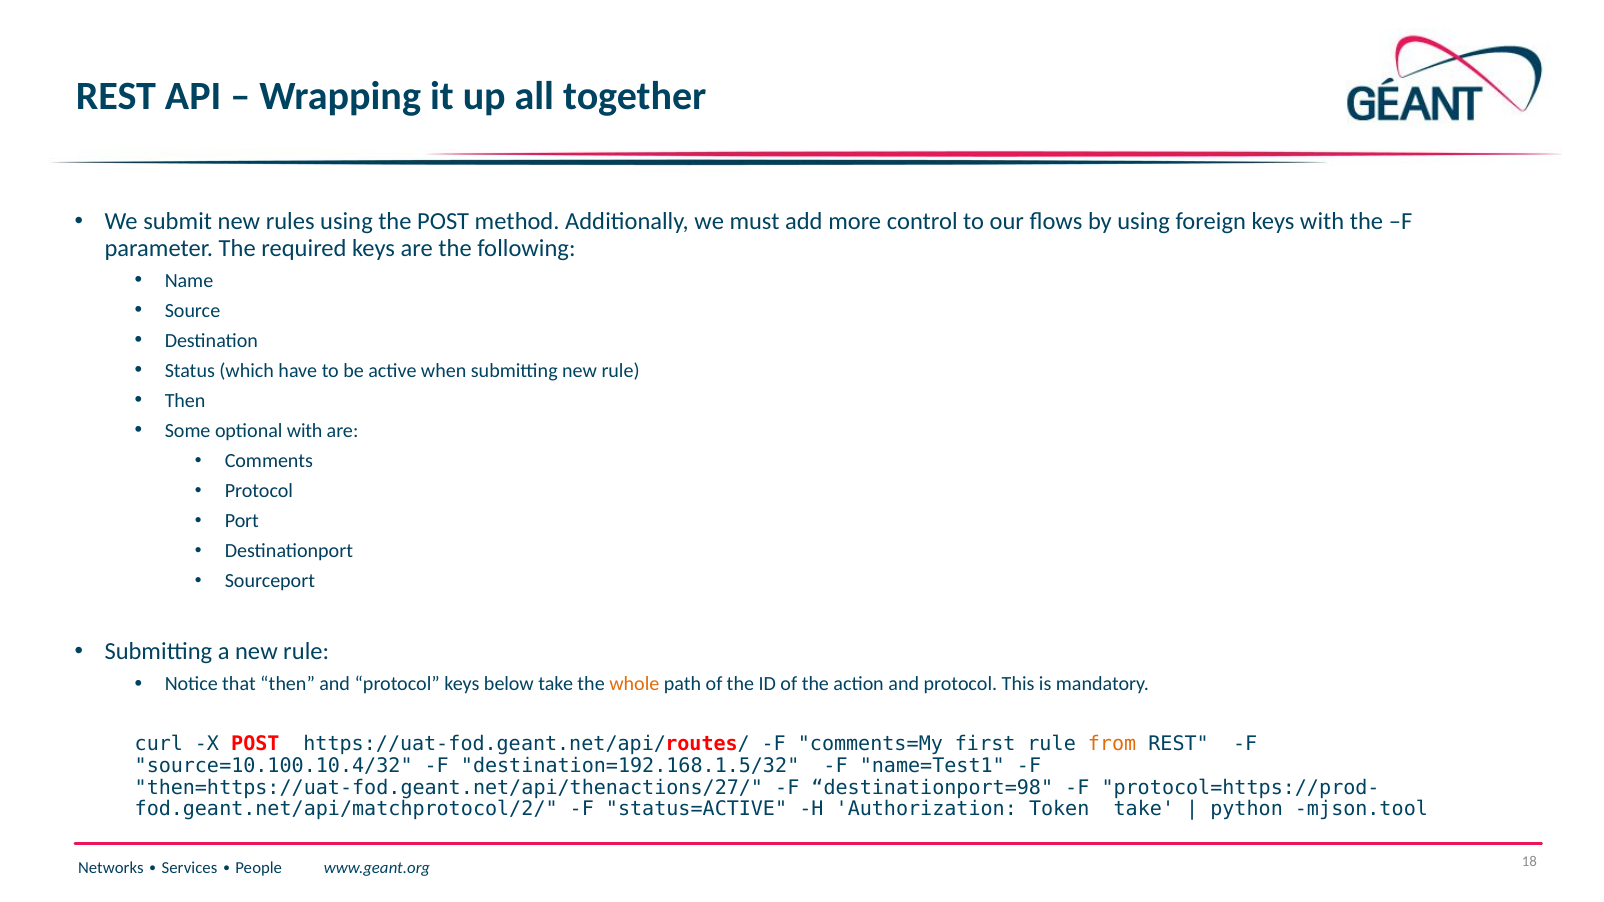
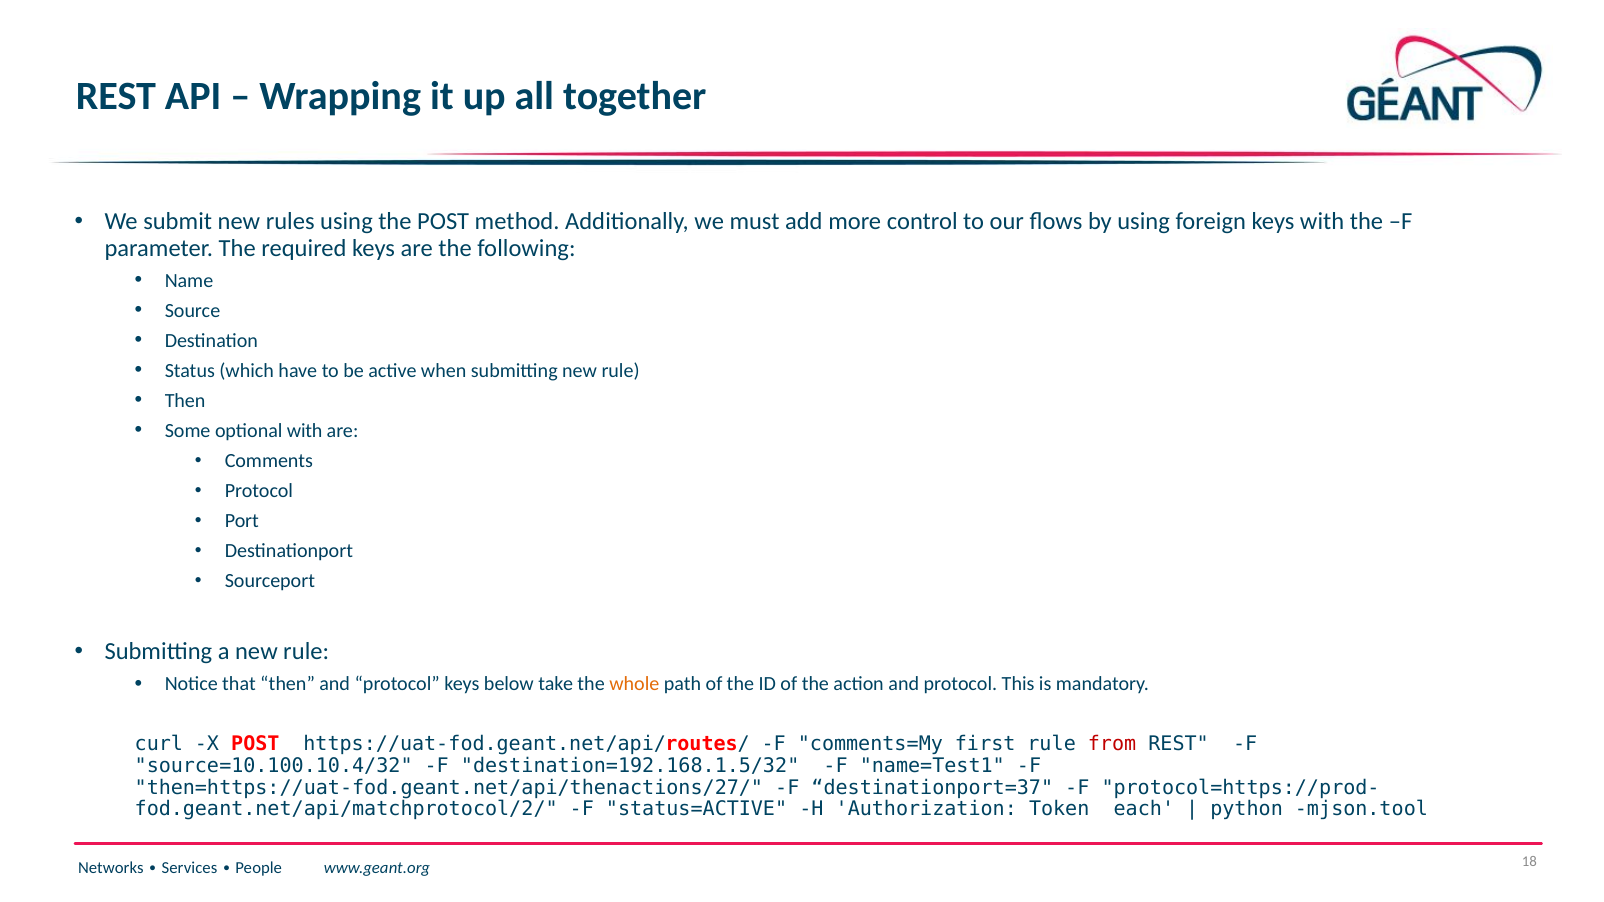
from colour: orange -> red (1112, 744)
destinationport=98: destinationport=98 -> destinationport=37 (932, 788)
Token take: take -> each (1144, 810)
